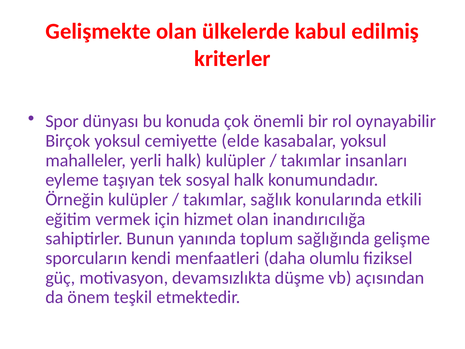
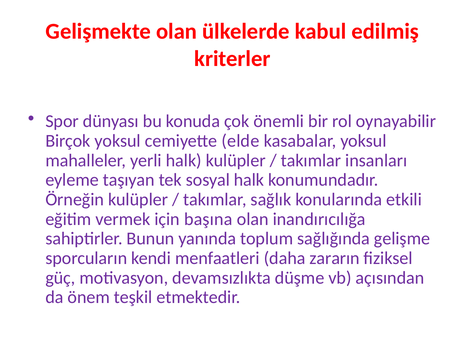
hizmet: hizmet -> başına (208, 219)
olumlu: olumlu -> zararın (335, 258)
